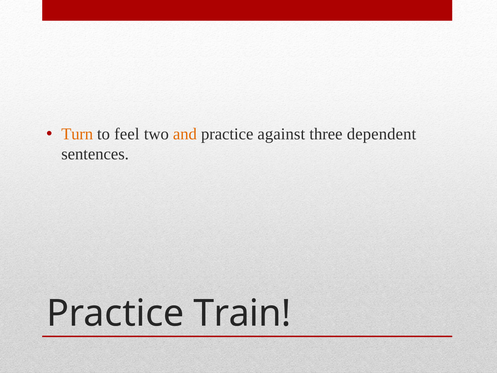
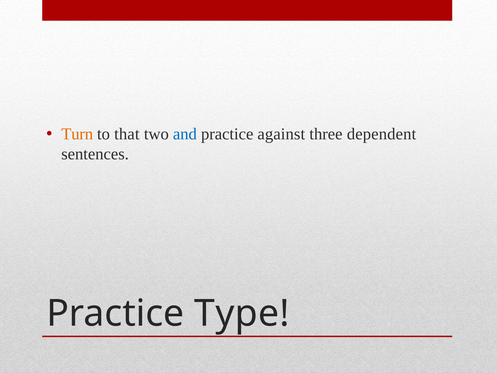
feel: feel -> that (127, 134)
and colour: orange -> blue (185, 134)
Train: Train -> Type (242, 313)
